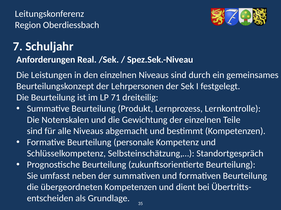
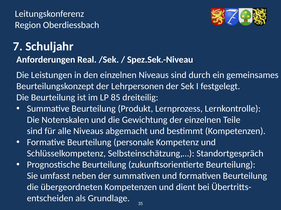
71: 71 -> 85 (116, 98)
